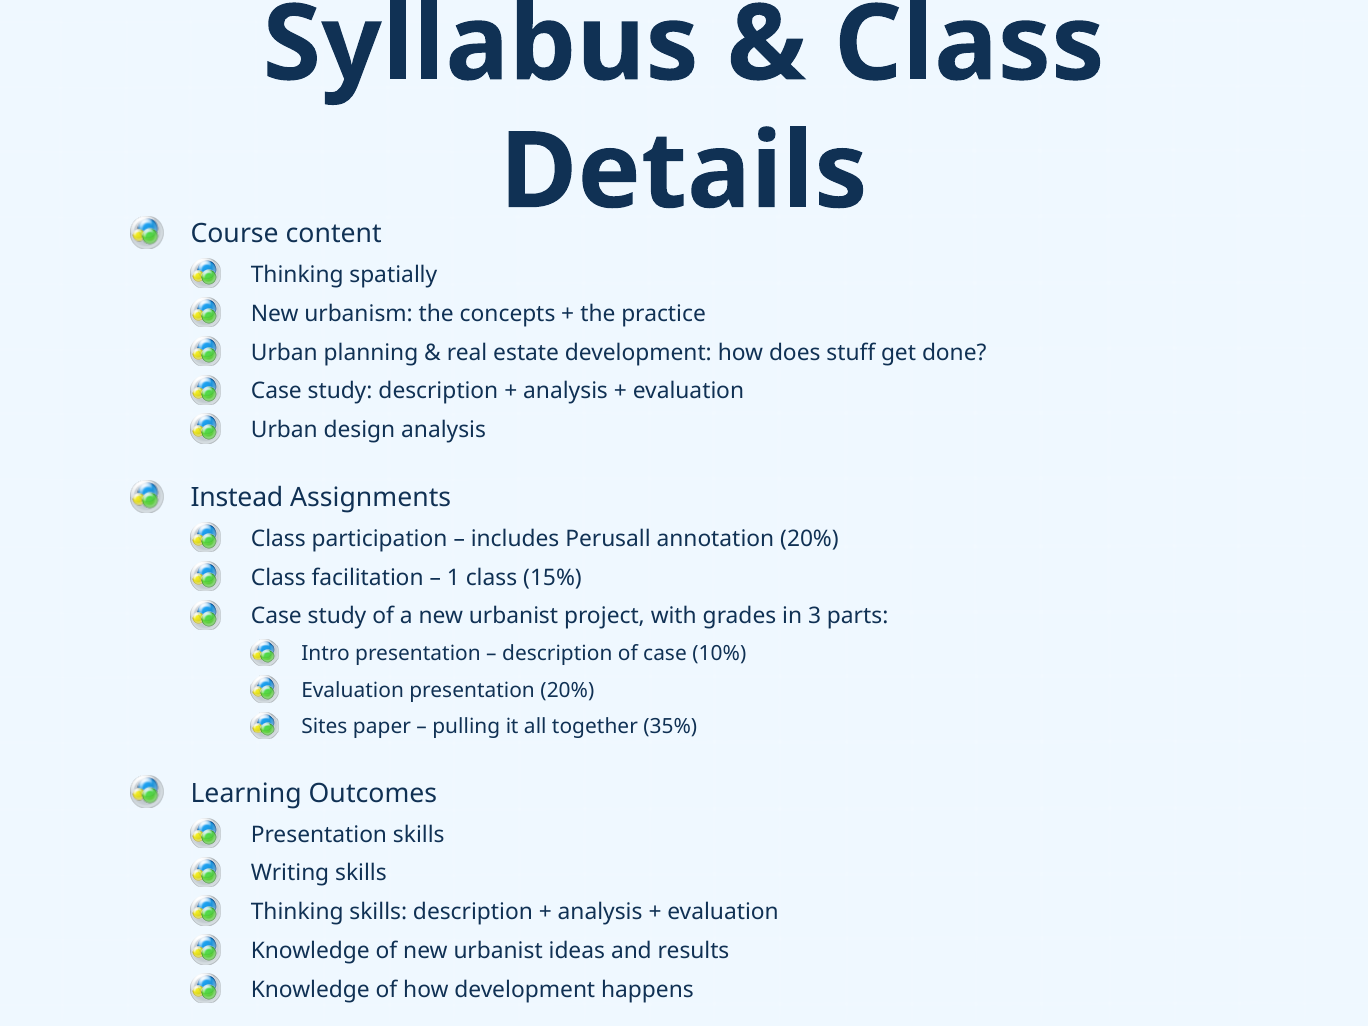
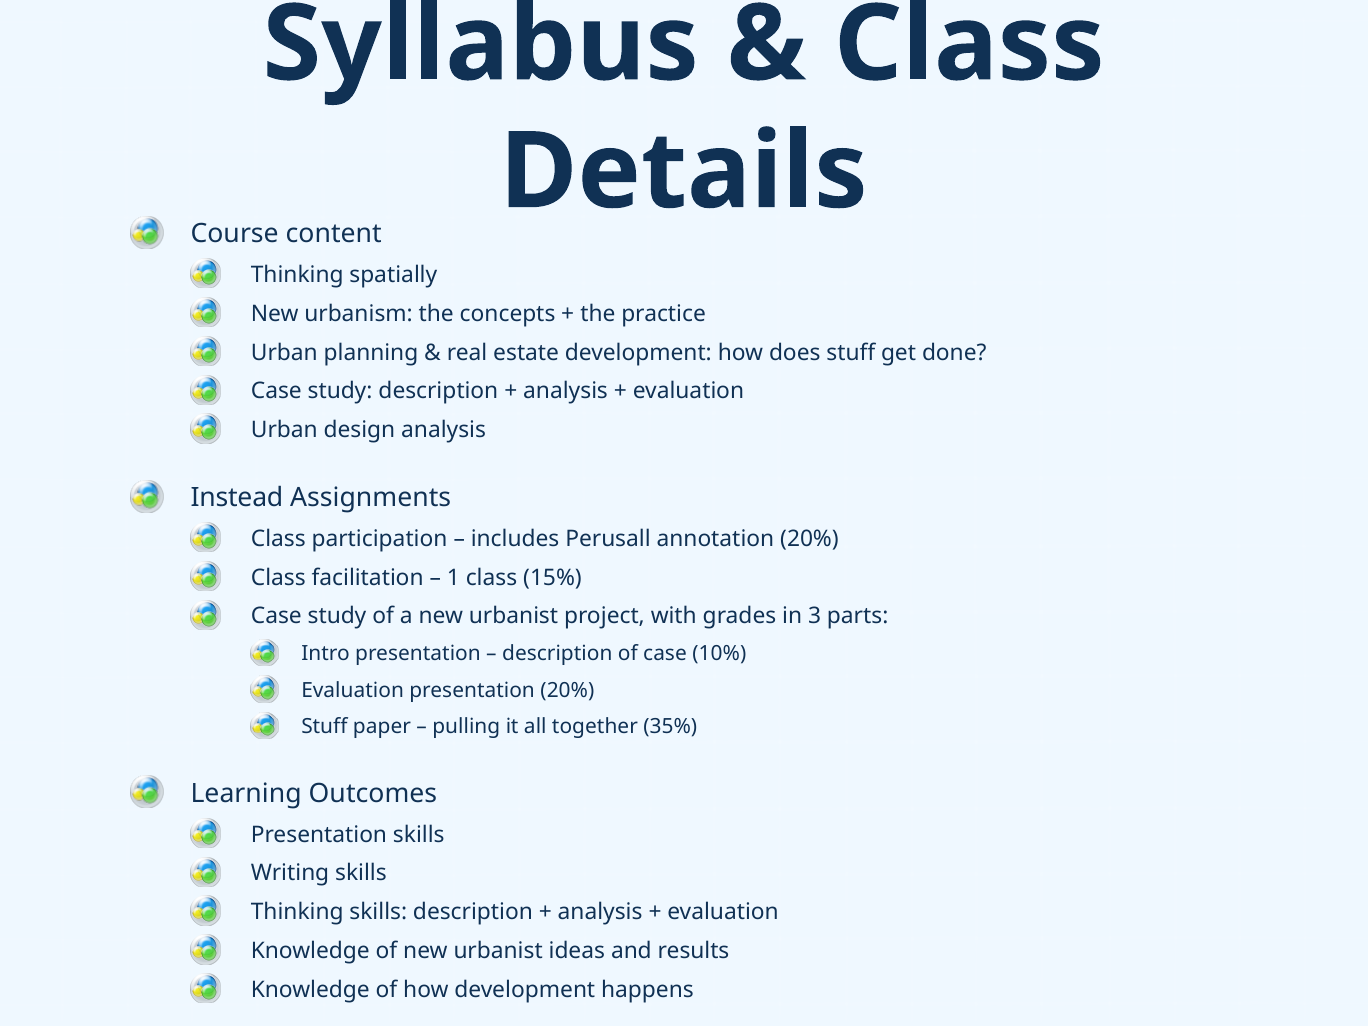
Sites: Sites -> Stuff (324, 727)
